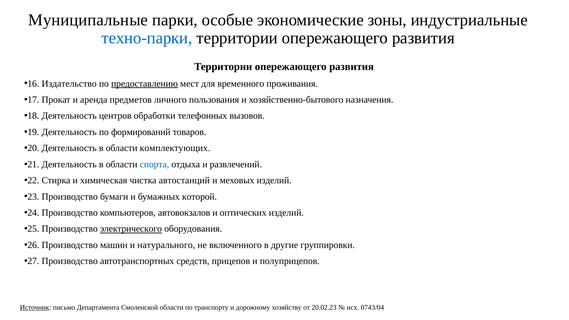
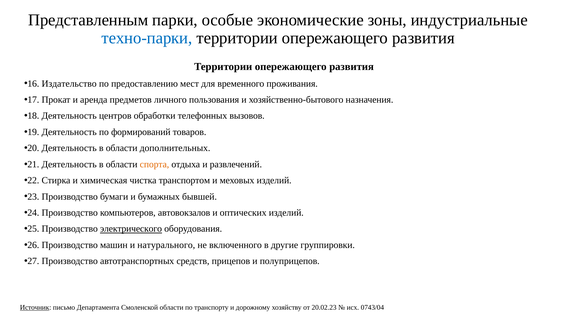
Муниципальные: Муниципальные -> Представленным (88, 20)
предоставлению underline: present -> none (145, 84)
комплектующих: комплектующих -> дополнительных (175, 148)
спорта colour: blue -> orange (154, 164)
автостанций: автостанций -> транспортом (184, 180)
которой: которой -> бывшей (200, 197)
